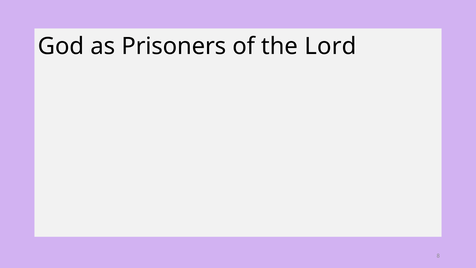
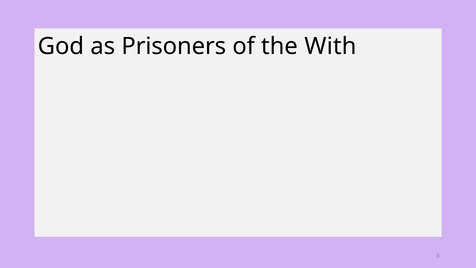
Lord: Lord -> With (330, 46)
